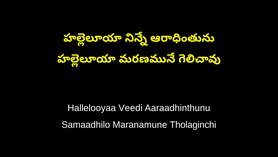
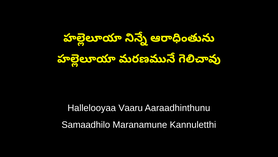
Veedi: Veedi -> Vaaru (131, 108)
Tholaginchi: Tholaginchi -> Kannuletthi (193, 124)
